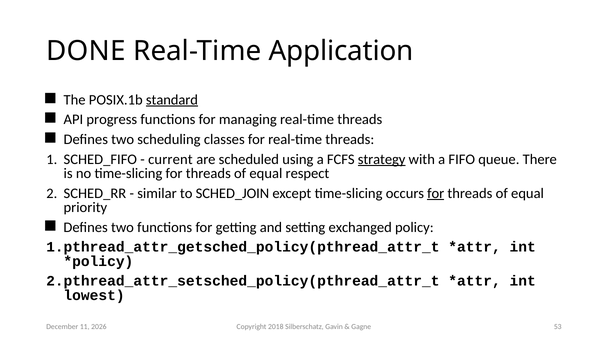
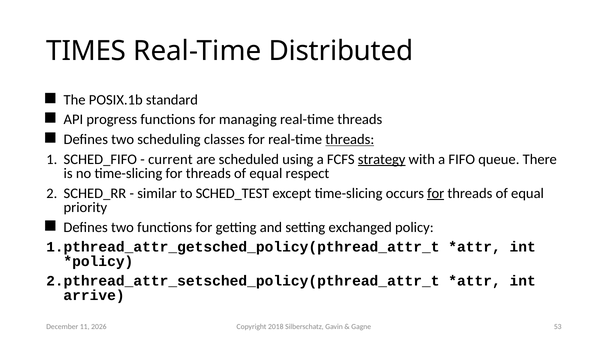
DONE: DONE -> TIMES (86, 51)
Application: Application -> Distributed (341, 51)
standard underline: present -> none (172, 100)
threads underline: none -> present (350, 140)
SCHED_JOIN: SCHED_JOIN -> SCHED_TEST (232, 193)
lowest: lowest -> arrive (94, 295)
